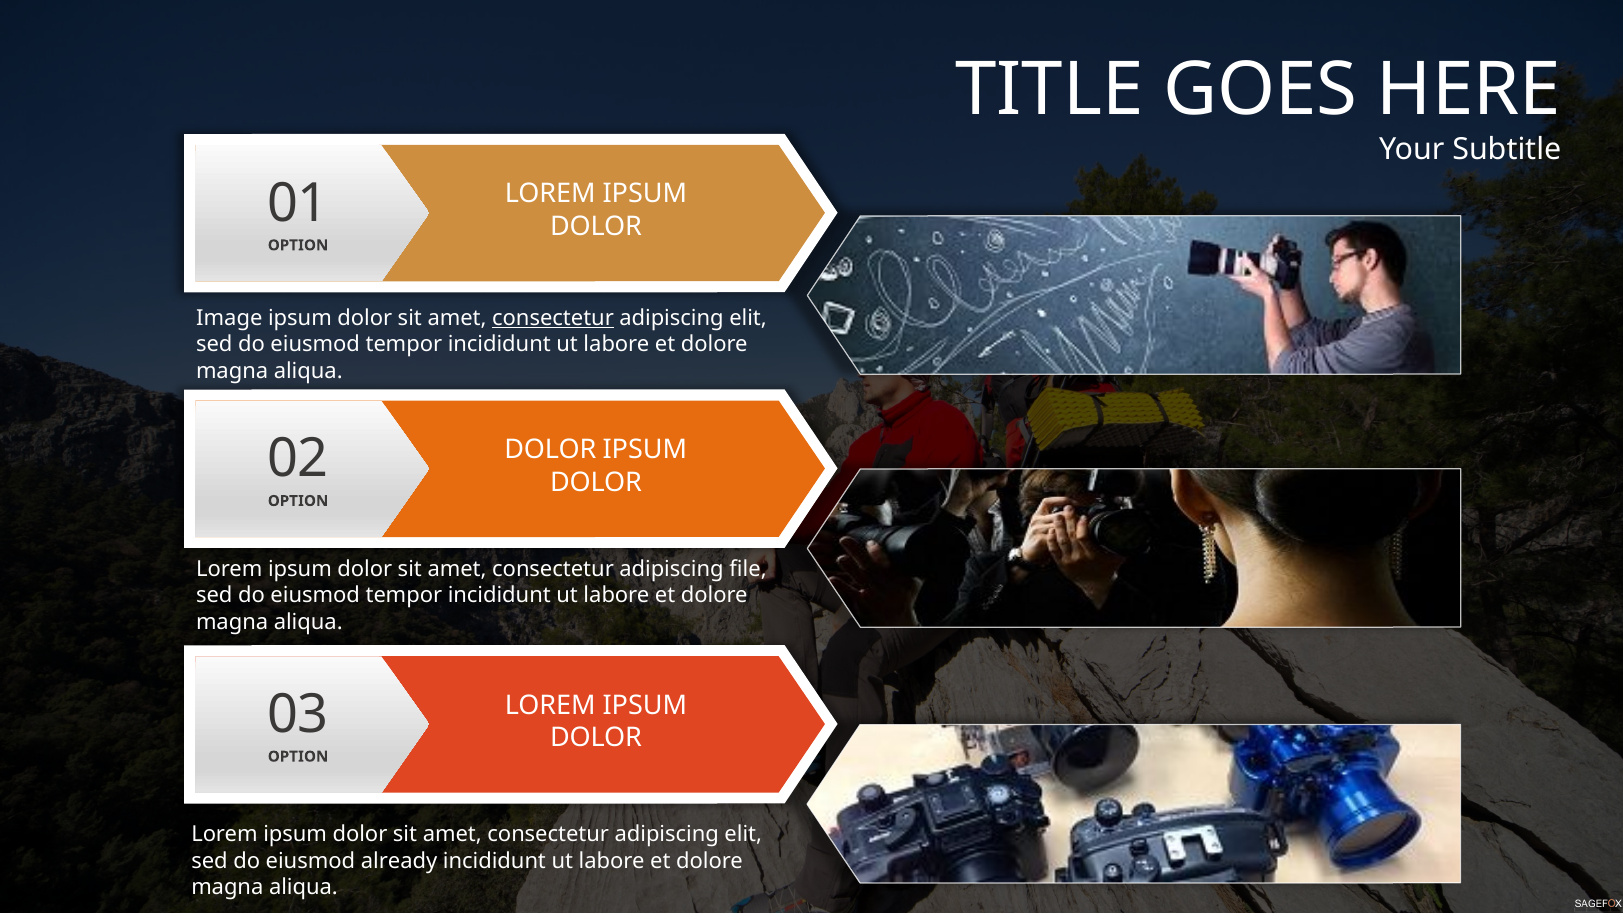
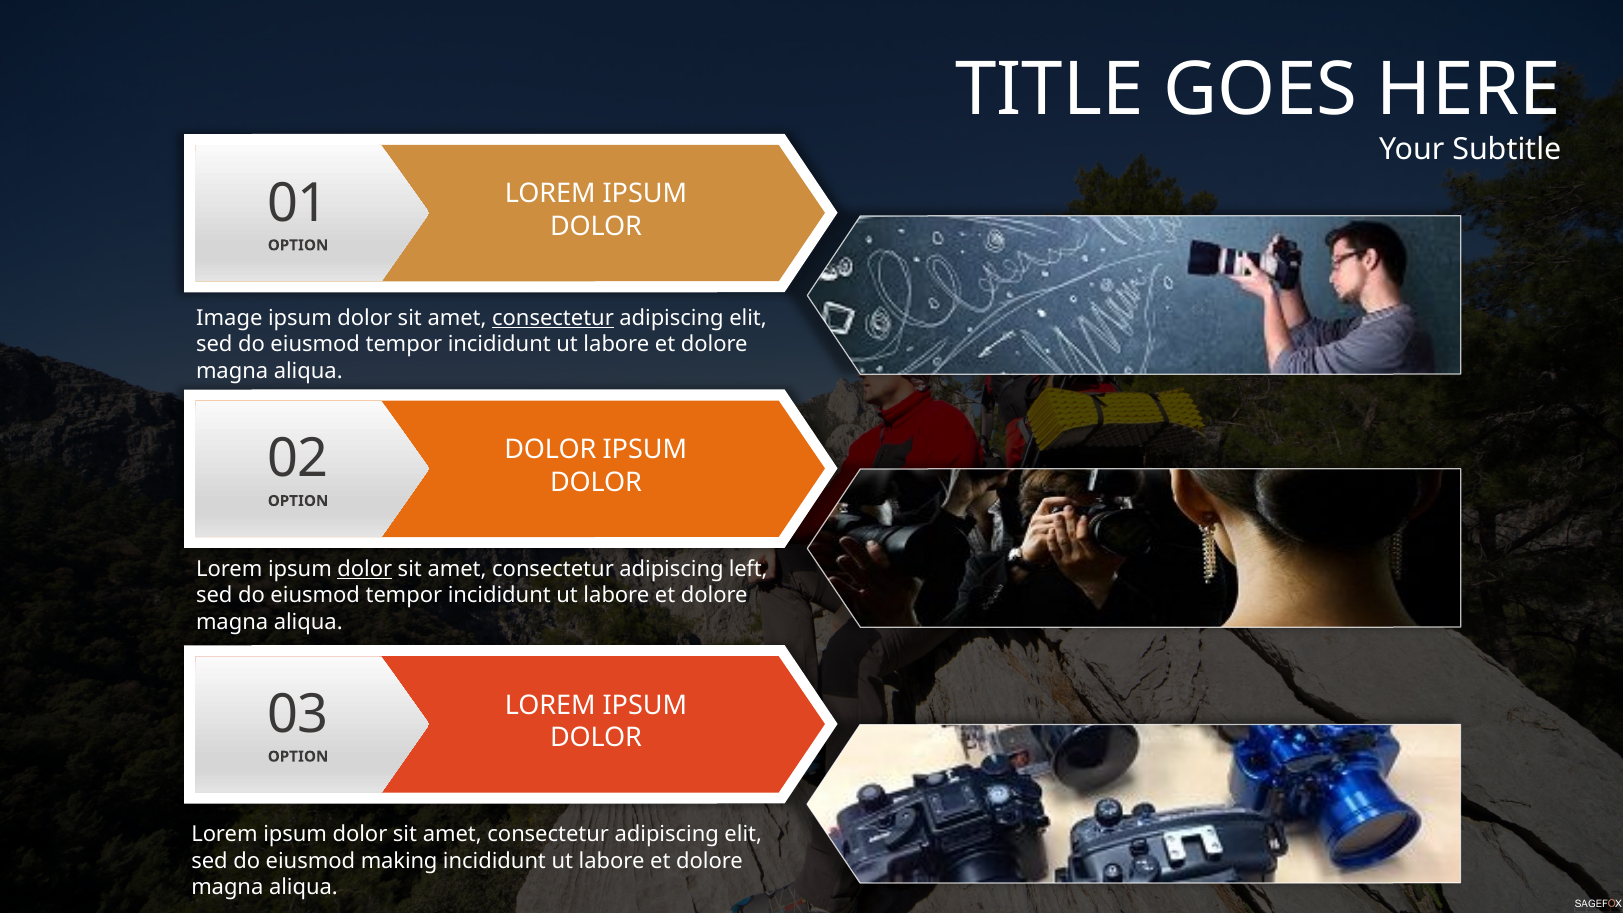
dolor underline: none -> present (365, 569)
file: file -> left (748, 569)
already: already -> making (399, 861)
